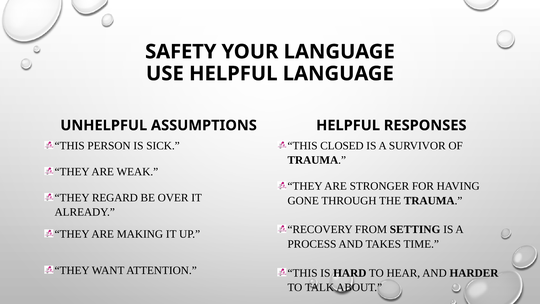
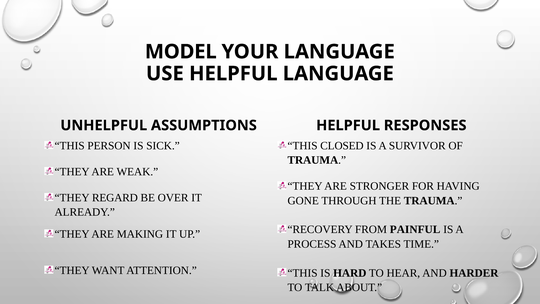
SAFETY: SAFETY -> MODEL (181, 52)
SETTING: SETTING -> PAINFUL (415, 229)
